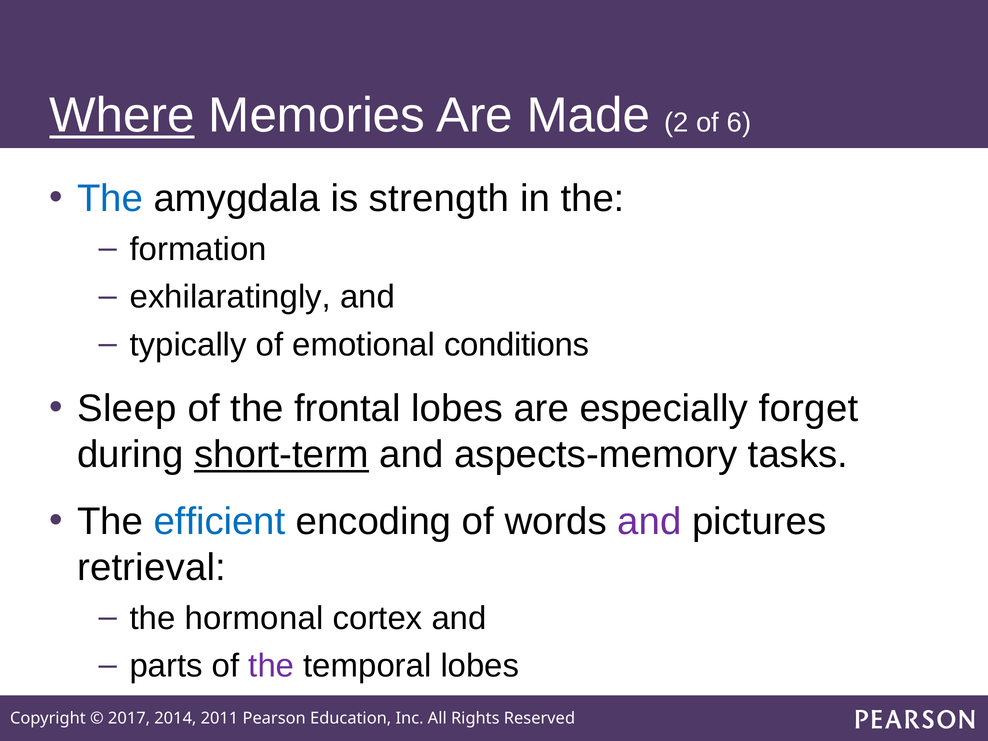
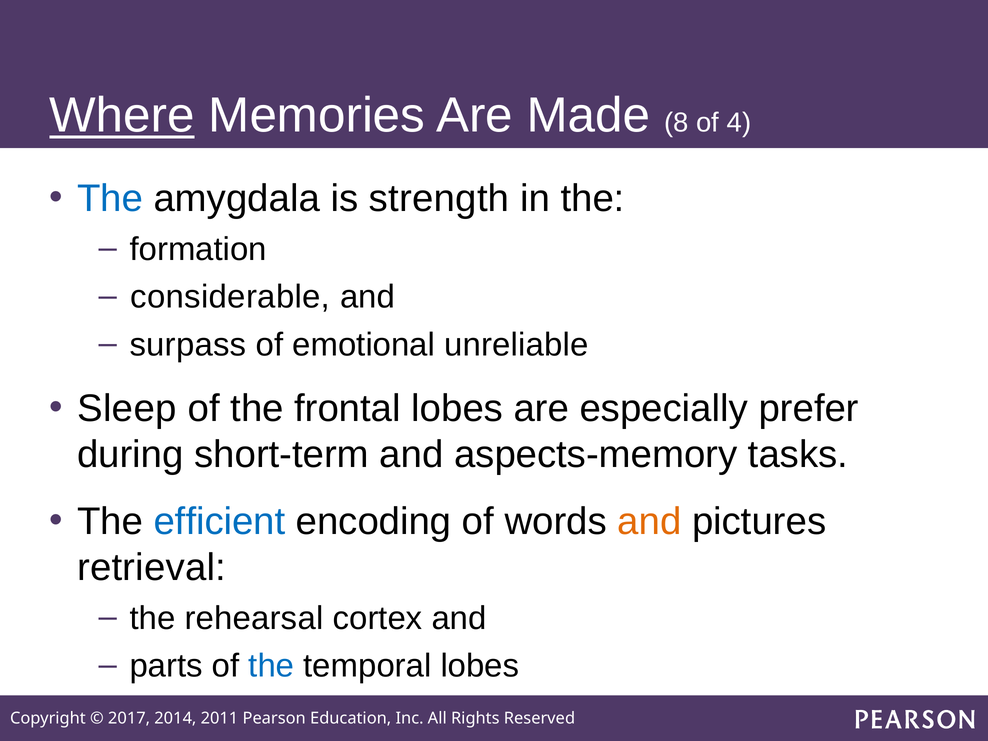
2: 2 -> 8 (676, 123)
6: 6 -> 4 (739, 123)
exhilaratingly: exhilaratingly -> considerable (230, 297)
typically: typically -> surpass (188, 345)
conditions: conditions -> unreliable (516, 345)
forget: forget -> prefer (809, 409)
short-term underline: present -> none (282, 455)
and colour: purple -> orange (649, 521)
hormonal: hormonal -> rehearsal (254, 618)
the colour: purple -> blue (271, 666)
